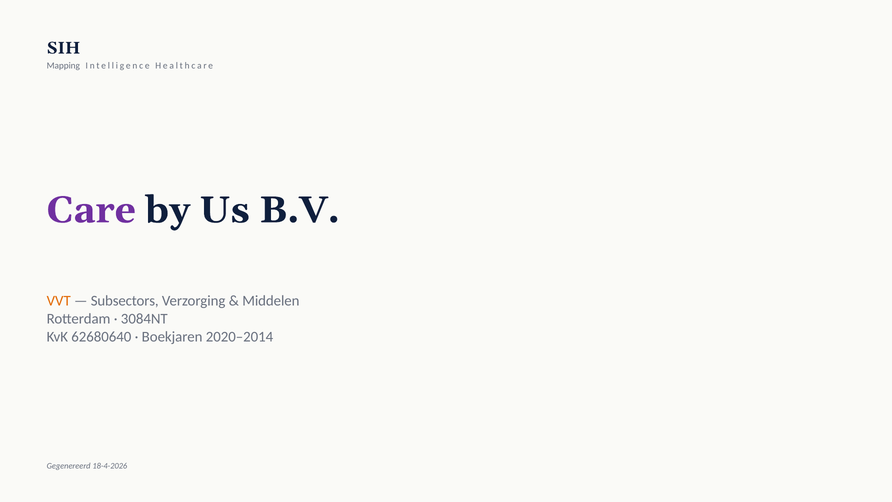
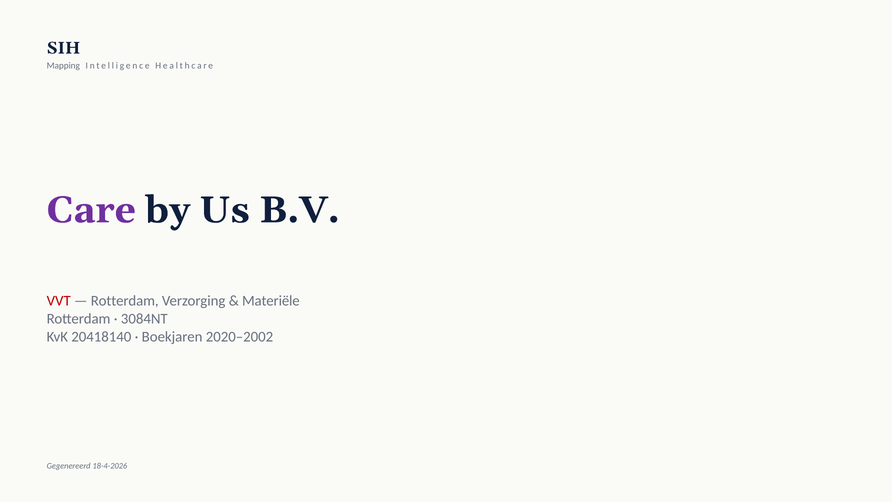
VVT colour: orange -> red (59, 301)
Subsectors: Subsectors -> Rotterdam (125, 301)
Middelen: Middelen -> Materiële (271, 301)
62680640: 62680640 -> 20418140 (101, 337)
2020–2014: 2020–2014 -> 2020–2002 (240, 337)
